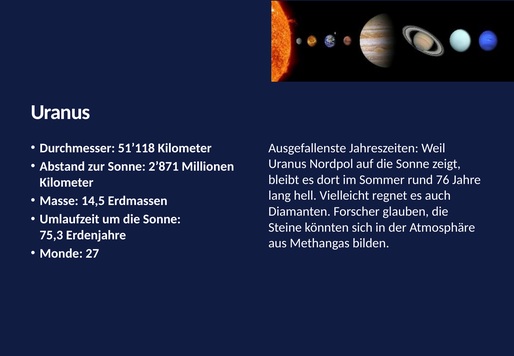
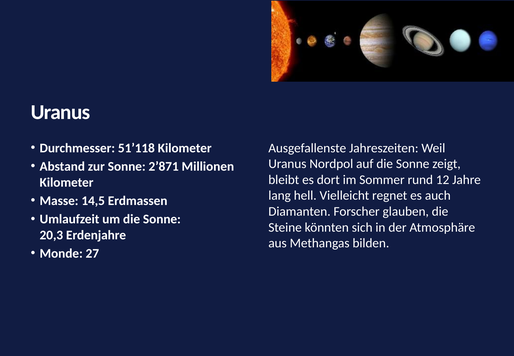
76: 76 -> 12 (443, 180)
75,3: 75,3 -> 20,3 (51, 235)
